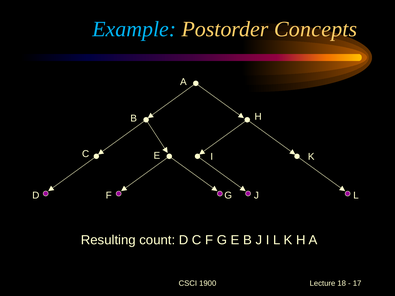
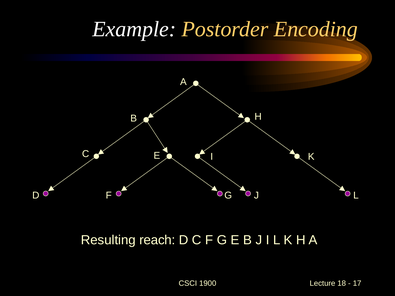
Example colour: light blue -> white (134, 29)
Concepts: Concepts -> Encoding (316, 29)
count: count -> reach (157, 240)
